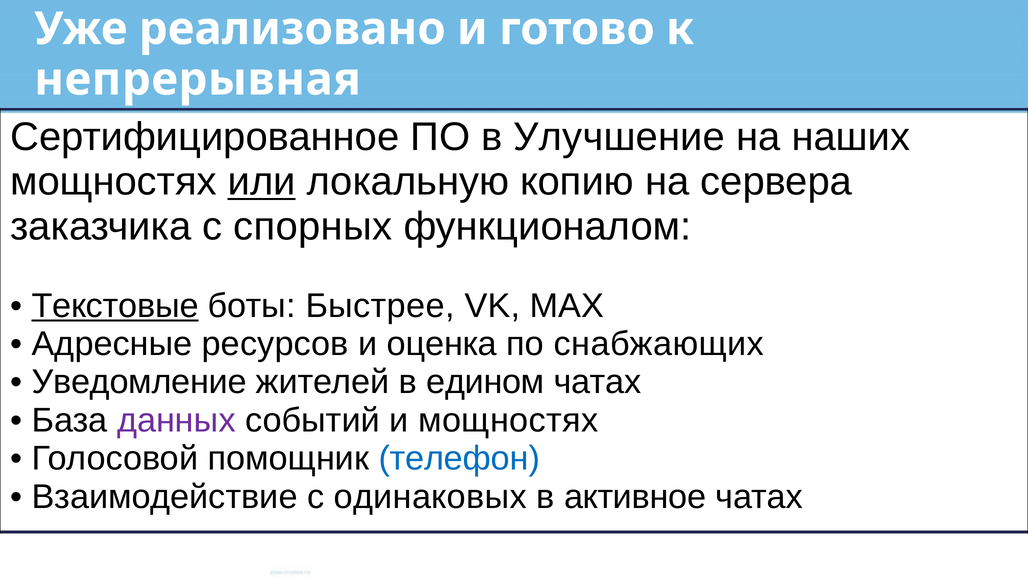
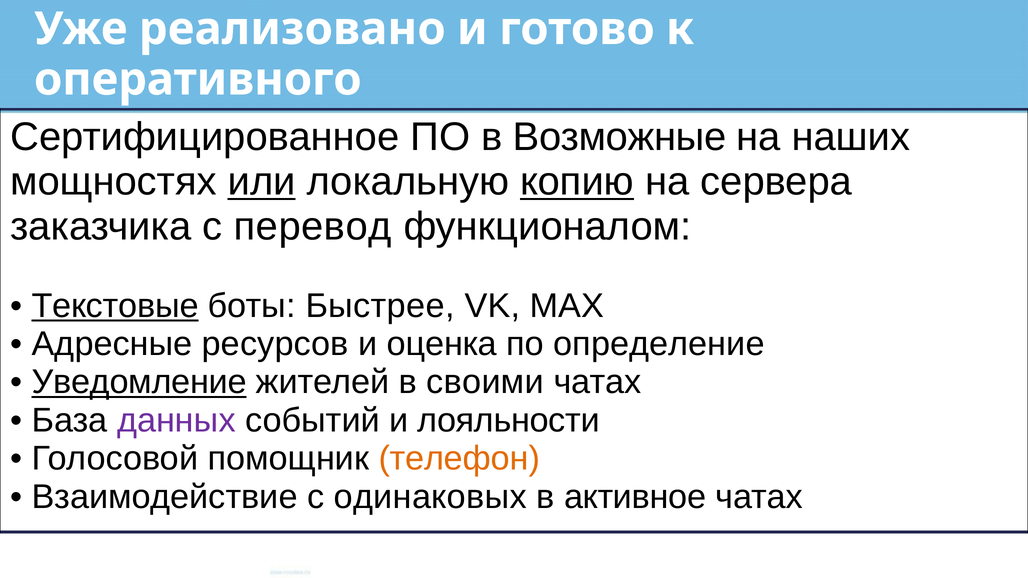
непрерывная: непрерывная -> оперативного (198, 80)
Улучшение: Улучшение -> Возможные (620, 137)
копию underline: none -> present (577, 182)
спорных: спорных -> перевод (313, 226)
снабжающих: снабжающих -> определение (659, 344)
Уведомление underline: none -> present (139, 382)
едином: едином -> своими (485, 382)
и мощностях: мощностях -> лояльности (509, 421)
телефон colour: blue -> orange (459, 459)
